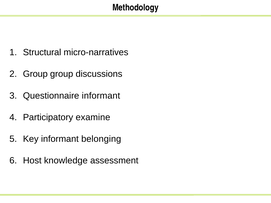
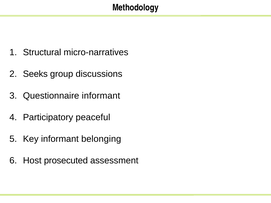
Group: Group -> Seeks (35, 74)
examine: examine -> peaceful (93, 117)
knowledge: knowledge -> prosecuted (66, 161)
